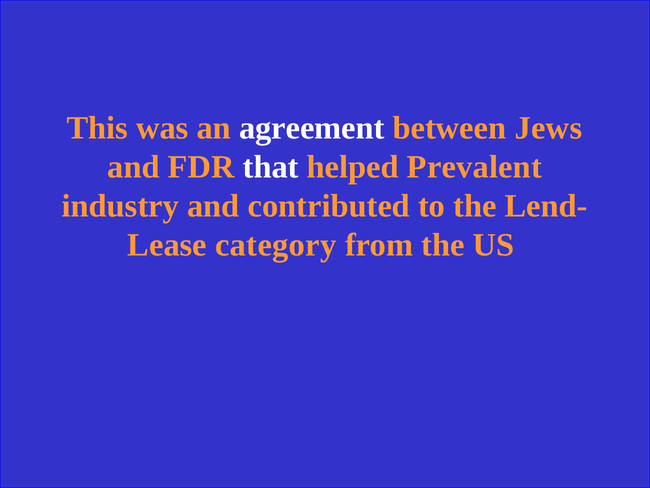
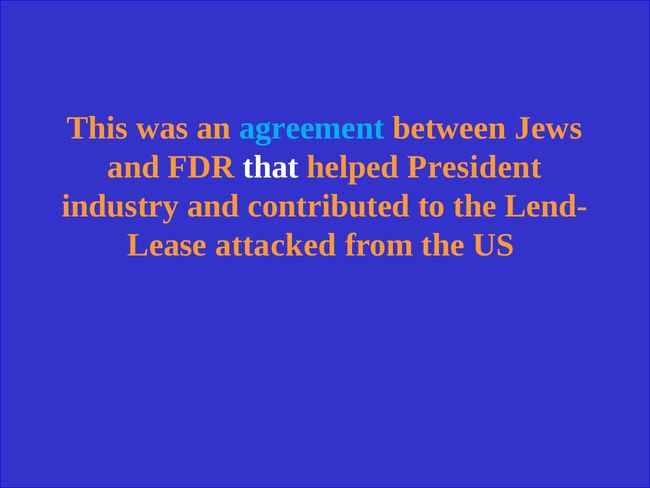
agreement colour: white -> light blue (312, 128)
Prevalent: Prevalent -> President (474, 167)
category: category -> attacked (276, 245)
